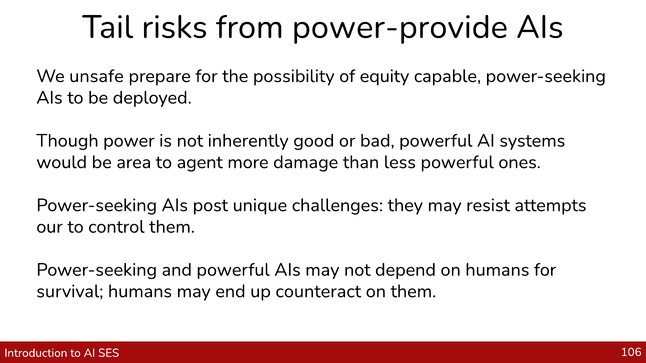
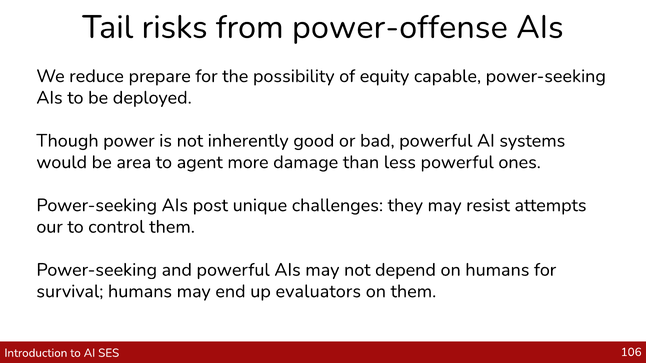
power-provide: power-provide -> power-offense (400, 27)
unsafe: unsafe -> reduce (97, 76)
counteract: counteract -> evaluators (318, 292)
